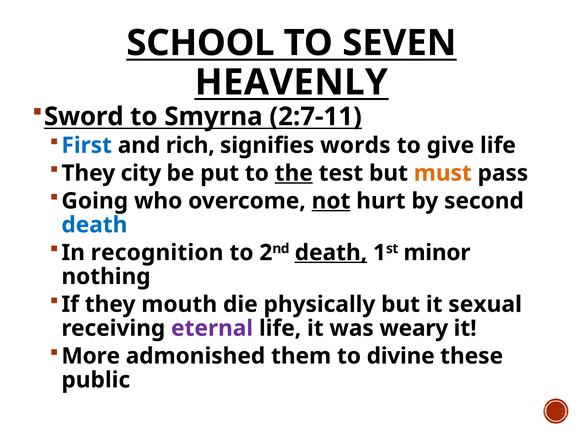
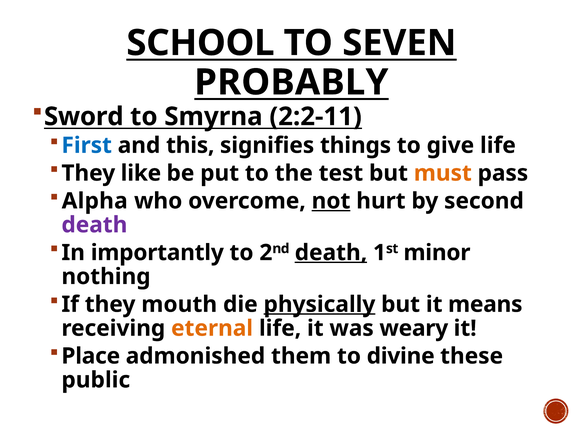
HEAVENLY: HEAVENLY -> PROBABLY (291, 82)
2:7-11: 2:7-11 -> 2:2-11 (316, 117)
rich: rich -> this (190, 145)
words: words -> things (356, 145)
city: city -> like (141, 173)
the underline: present -> none (294, 173)
Going: Going -> Alpha (95, 201)
death colour: blue -> purple (94, 225)
recognition: recognition -> importantly (157, 253)
physically underline: none -> present (319, 305)
sexual: sexual -> means (485, 305)
eternal colour: purple -> orange (212, 328)
More: More -> Place (91, 356)
